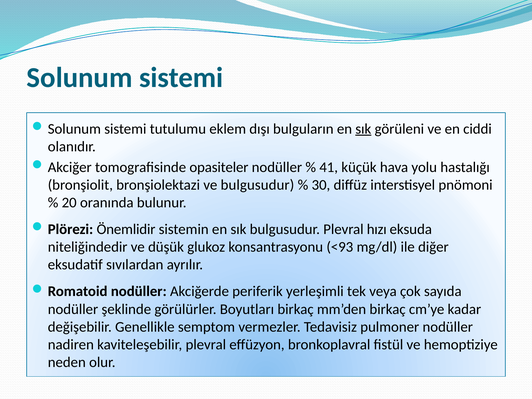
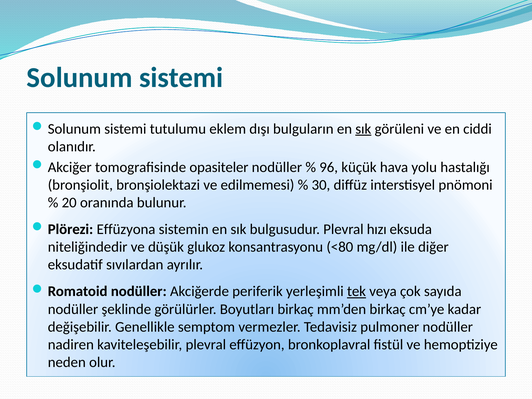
41: 41 -> 96 (329, 167)
ve bulgusudur: bulgusudur -> edilmemesi (258, 185)
Önemlidir: Önemlidir -> Effüzyona (126, 229)
<93: <93 -> <80 (340, 247)
tek underline: none -> present (356, 291)
